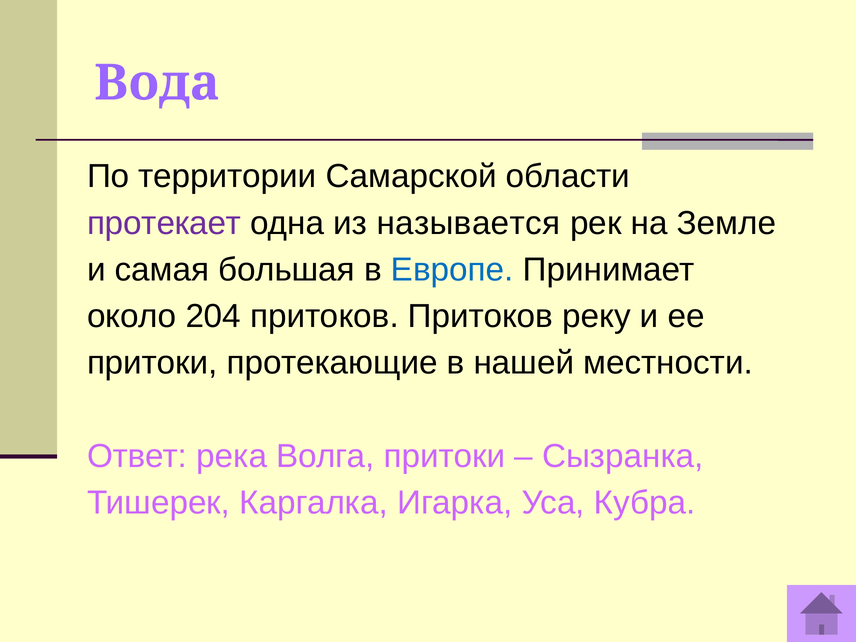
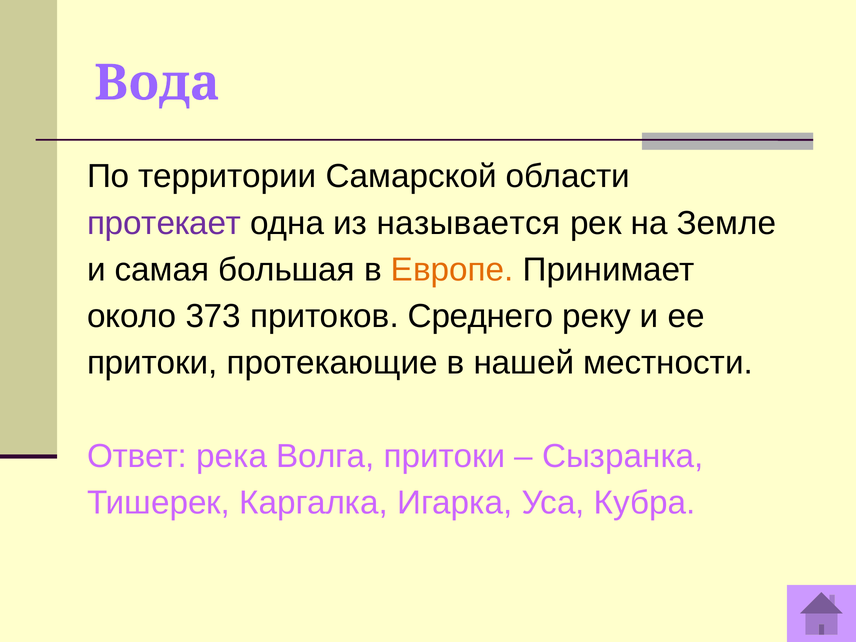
Европе colour: blue -> orange (452, 270)
204: 204 -> 373 (213, 316)
притоков Притоков: Притоков -> Среднего (481, 316)
